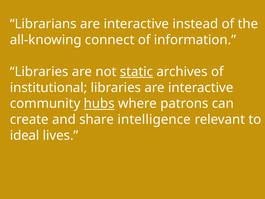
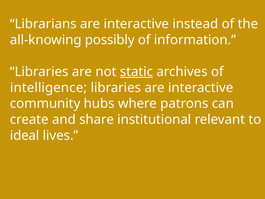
connect: connect -> possibly (110, 40)
institutional: institutional -> intelligence (49, 88)
hubs underline: present -> none (99, 103)
intelligence: intelligence -> institutional (154, 119)
